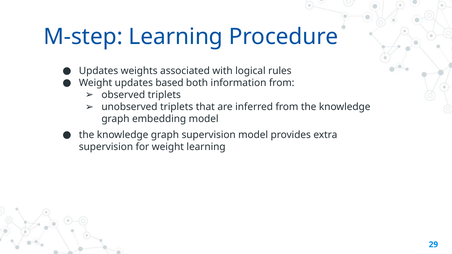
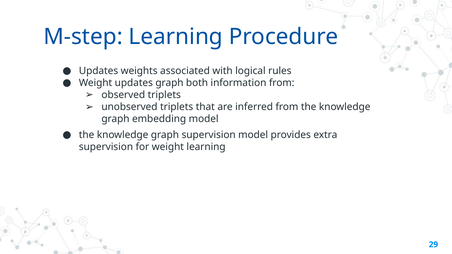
updates based: based -> graph (169, 83)
